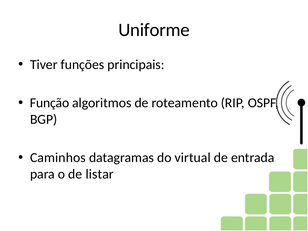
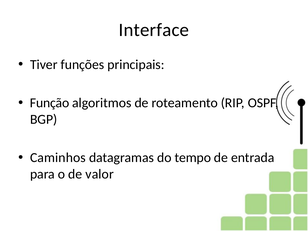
Uniforme: Uniforme -> Interface (154, 30)
virtual: virtual -> tempo (193, 158)
listar: listar -> valor (100, 174)
